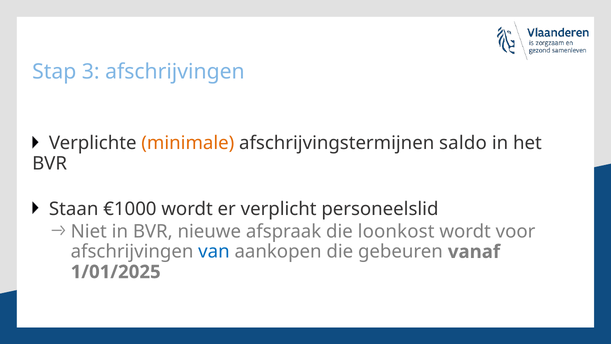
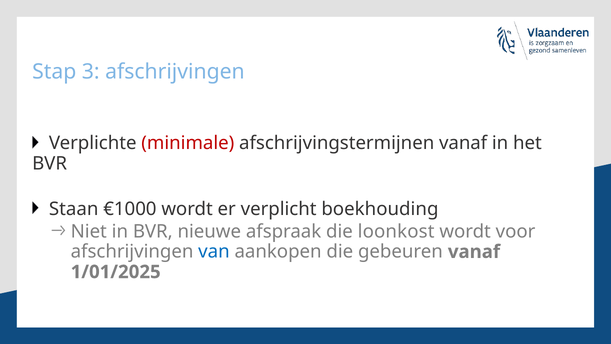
minimale colour: orange -> red (188, 143)
afschrijvingstermijnen saldo: saldo -> vanaf (463, 143)
personeelslid: personeelslid -> boekhouding (380, 209)
